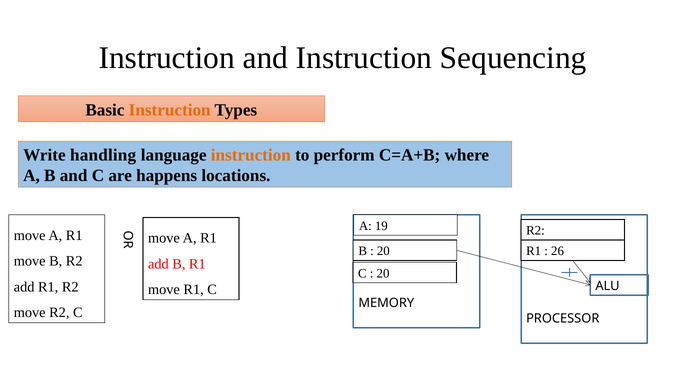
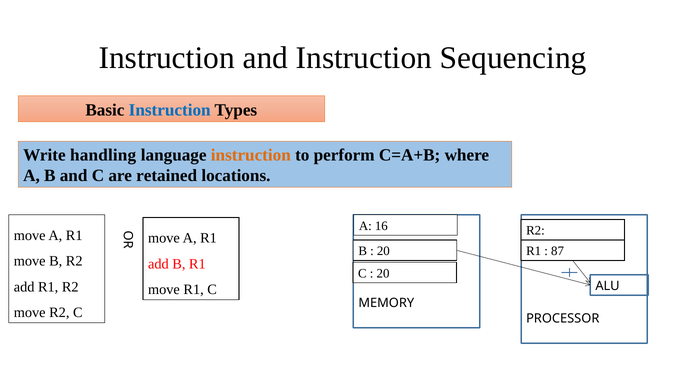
Instruction colour: orange -> blue (170, 110)
happens: happens -> retained (167, 176)
19: 19 -> 16 (381, 226)
26: 26 -> 87 (558, 251)
